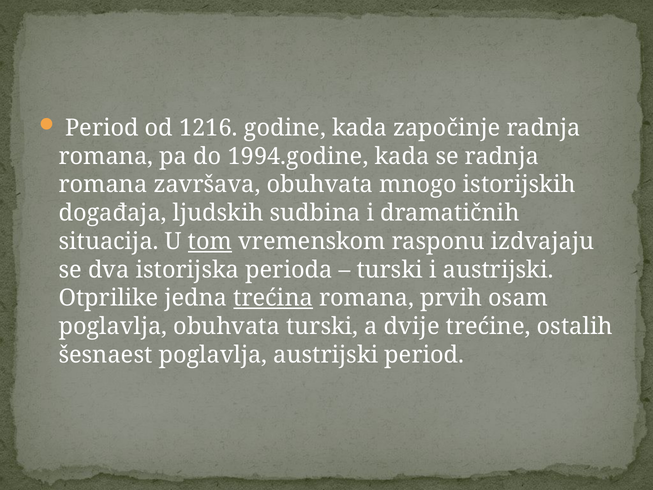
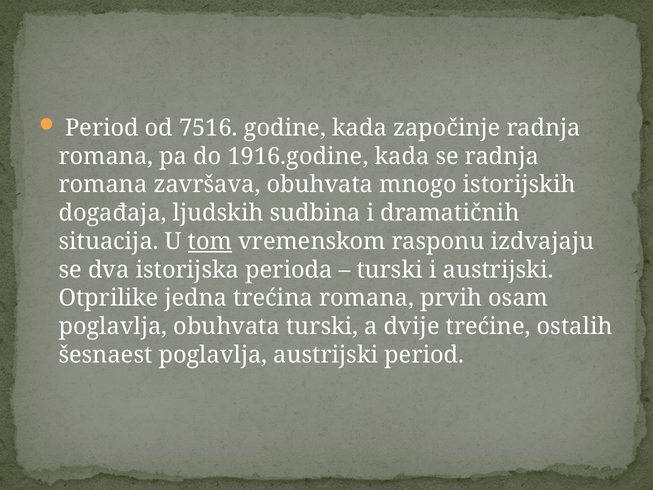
1216: 1216 -> 7516 (208, 128)
1994.godine: 1994.godine -> 1916.godine (298, 156)
trećina underline: present -> none (273, 298)
